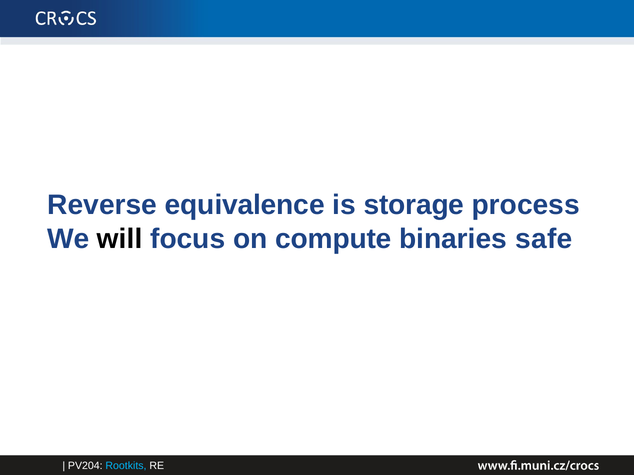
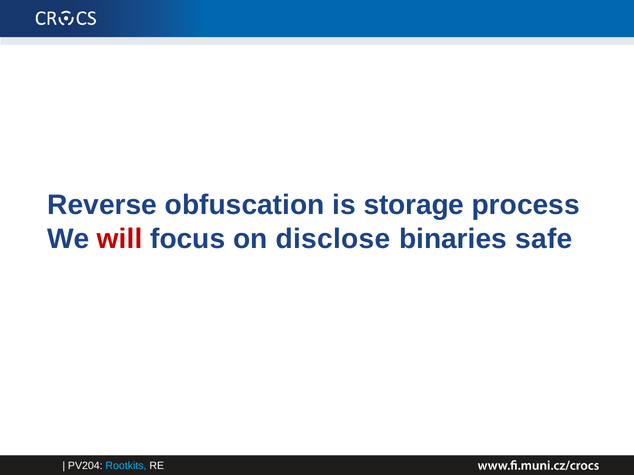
equivalence: equivalence -> obfuscation (245, 205)
will colour: black -> red (120, 239)
compute: compute -> disclose (333, 239)
